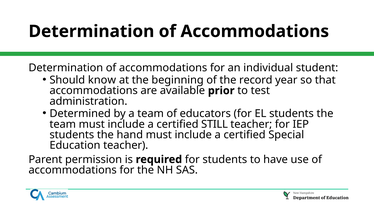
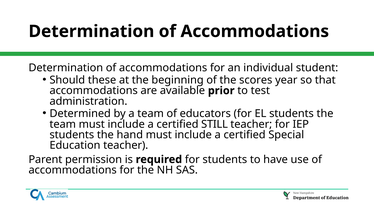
know: know -> these (102, 80)
record: record -> scores (256, 80)
